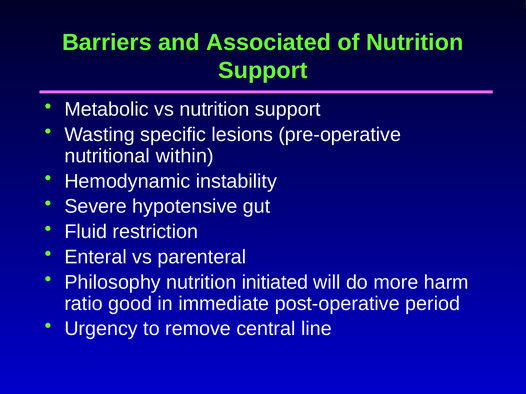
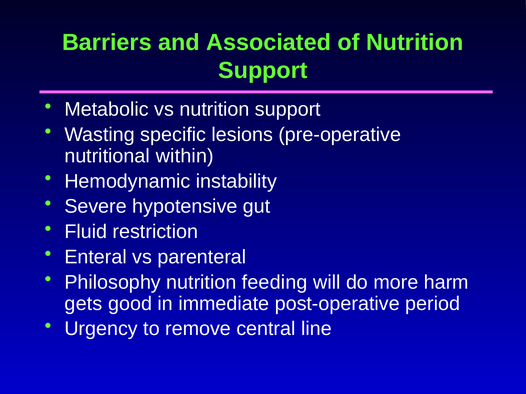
initiated: initiated -> feeding (275, 283)
ratio: ratio -> gets (83, 304)
